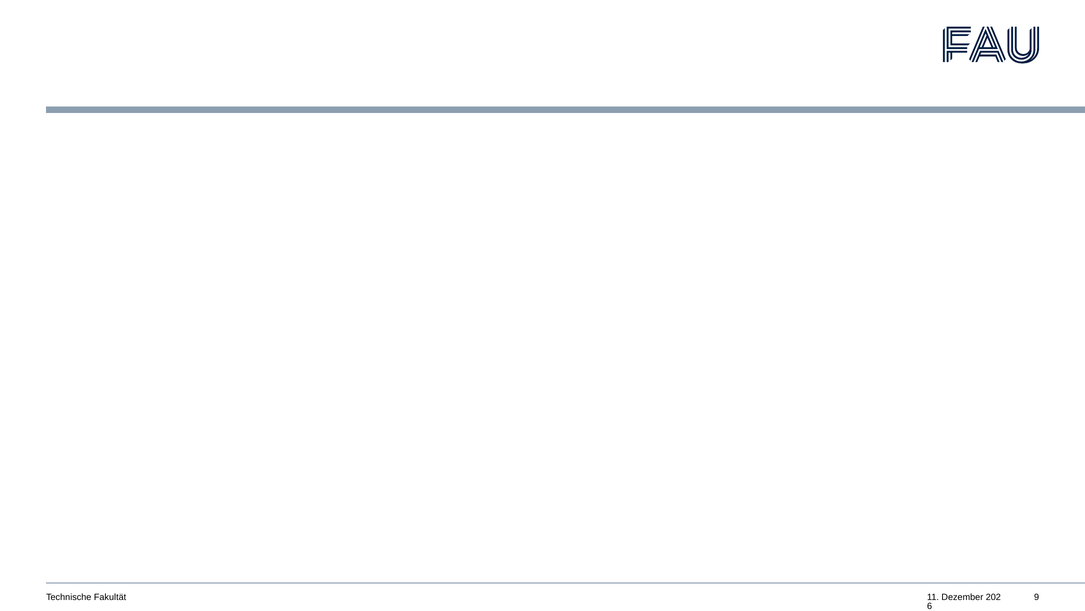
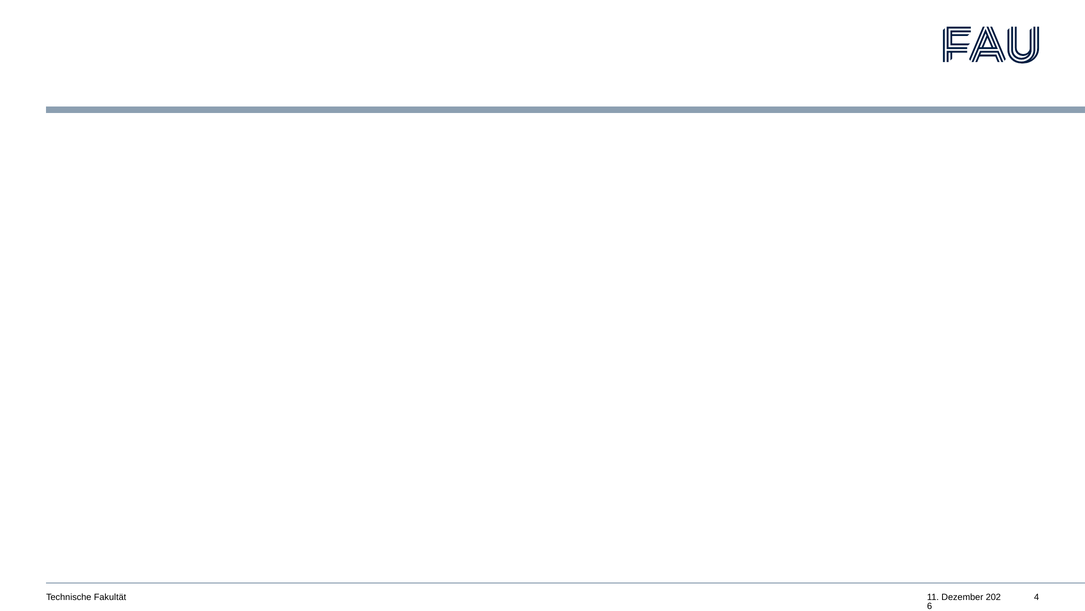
9: 9 -> 4 (1037, 596)
